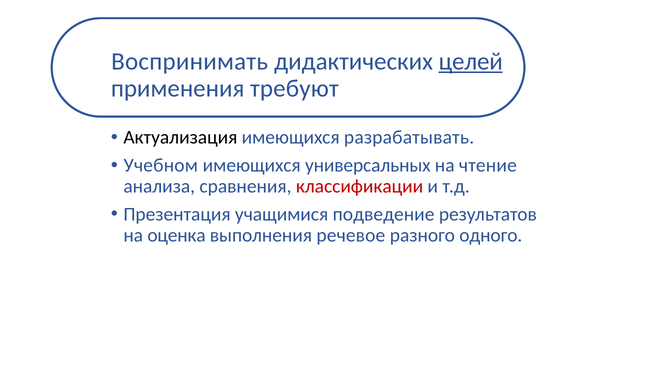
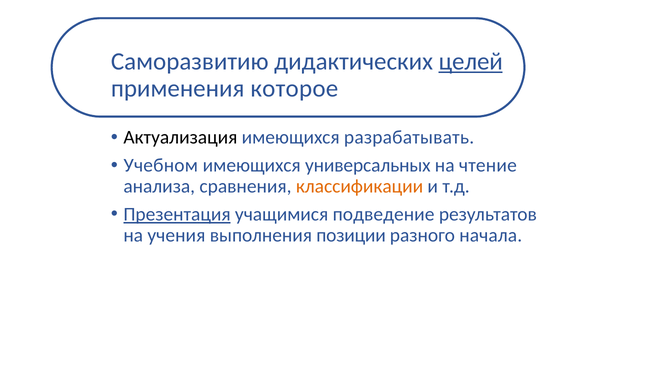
Воспринимать: Воспринимать -> Саморазвитию (190, 62)
требуют: требуют -> которое (294, 89)
классификации colour: red -> orange (360, 186)
Презентация underline: none -> present (177, 214)
оценка: оценка -> учения (176, 235)
речевое: речевое -> позиции (351, 235)
одного: одного -> начала (491, 235)
